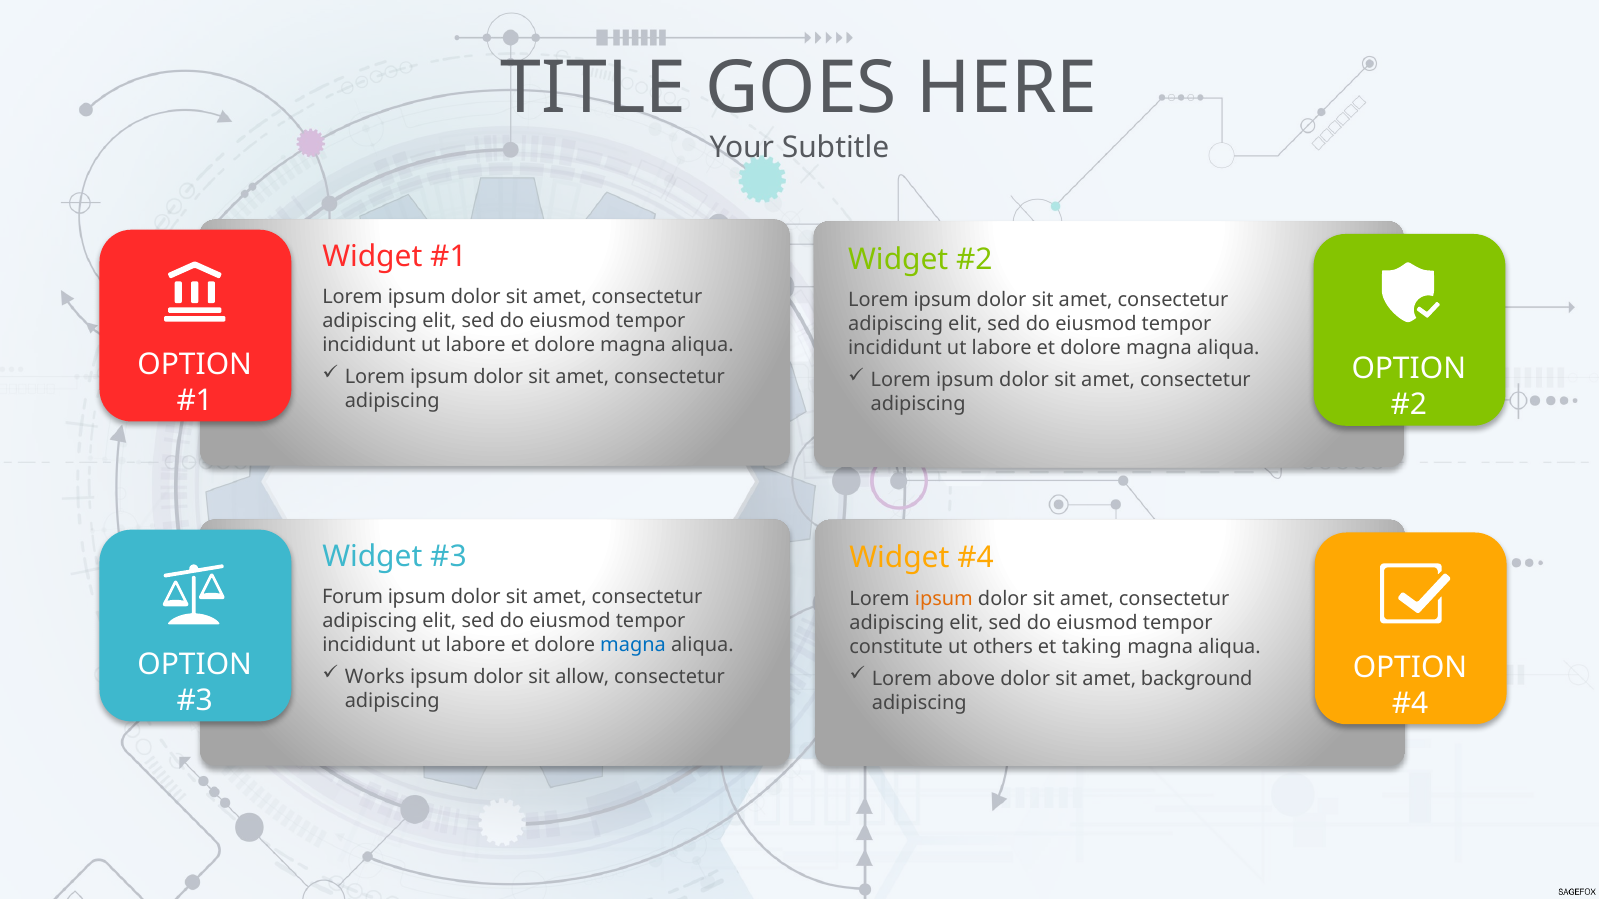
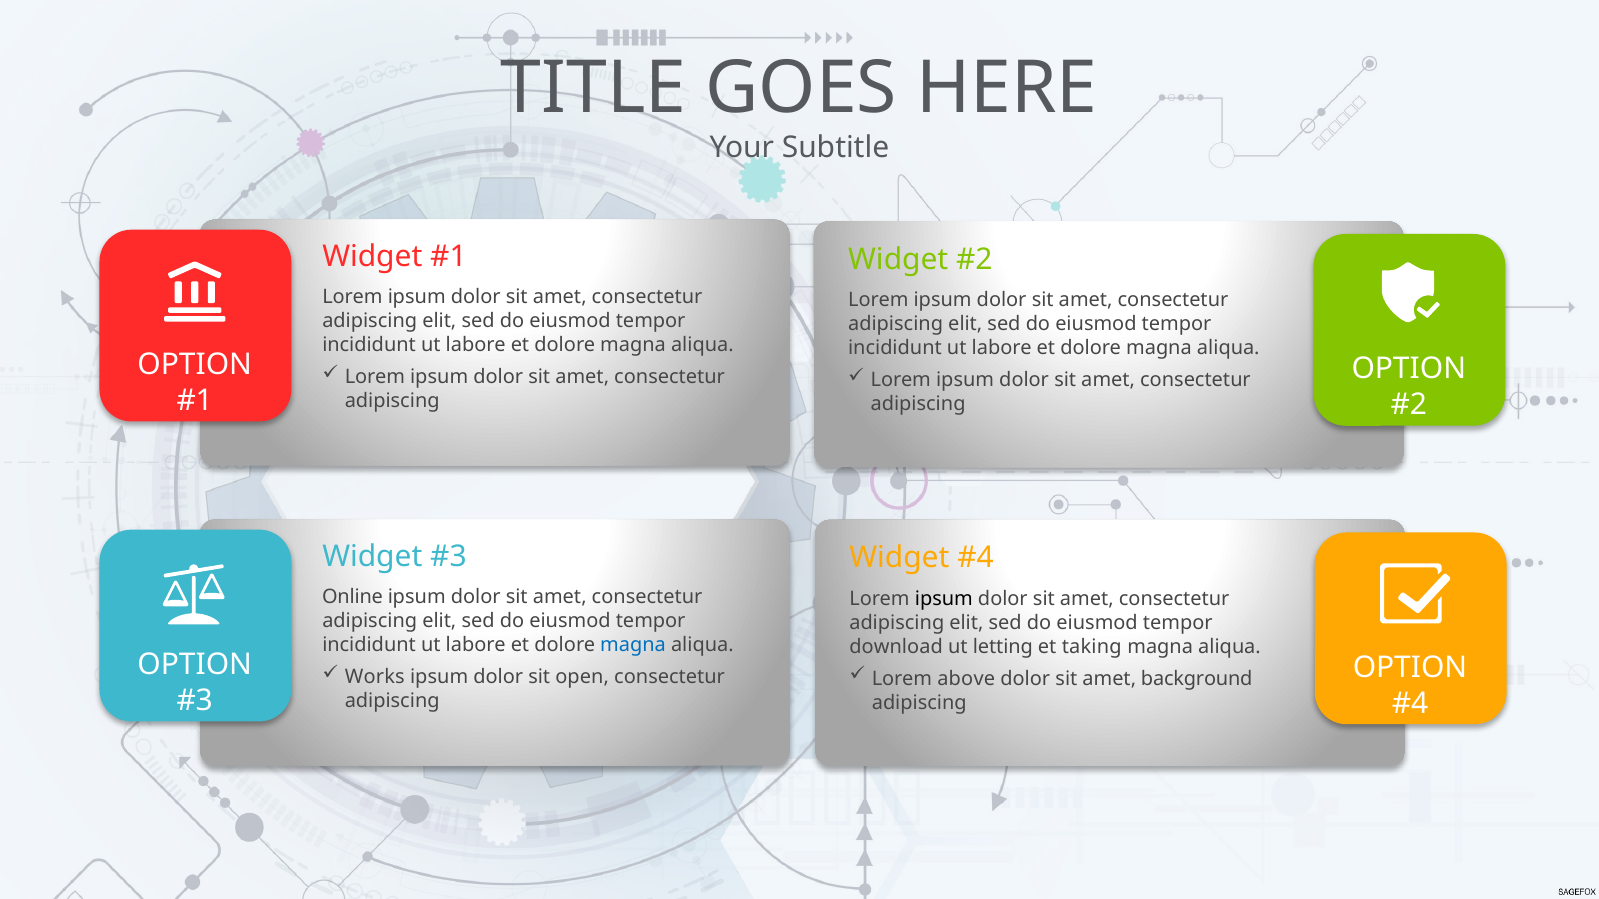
Forum: Forum -> Online (353, 598)
ipsum colour: orange -> black (944, 599)
constitute: constitute -> download (896, 647)
others: others -> letting (1003, 647)
allow: allow -> open (582, 678)
